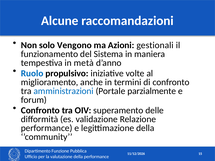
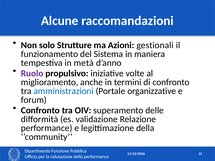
Vengono: Vengono -> Strutture (74, 45)
Ruolo colour: blue -> purple (32, 73)
parzialmente: parzialmente -> organizzative (152, 91)
